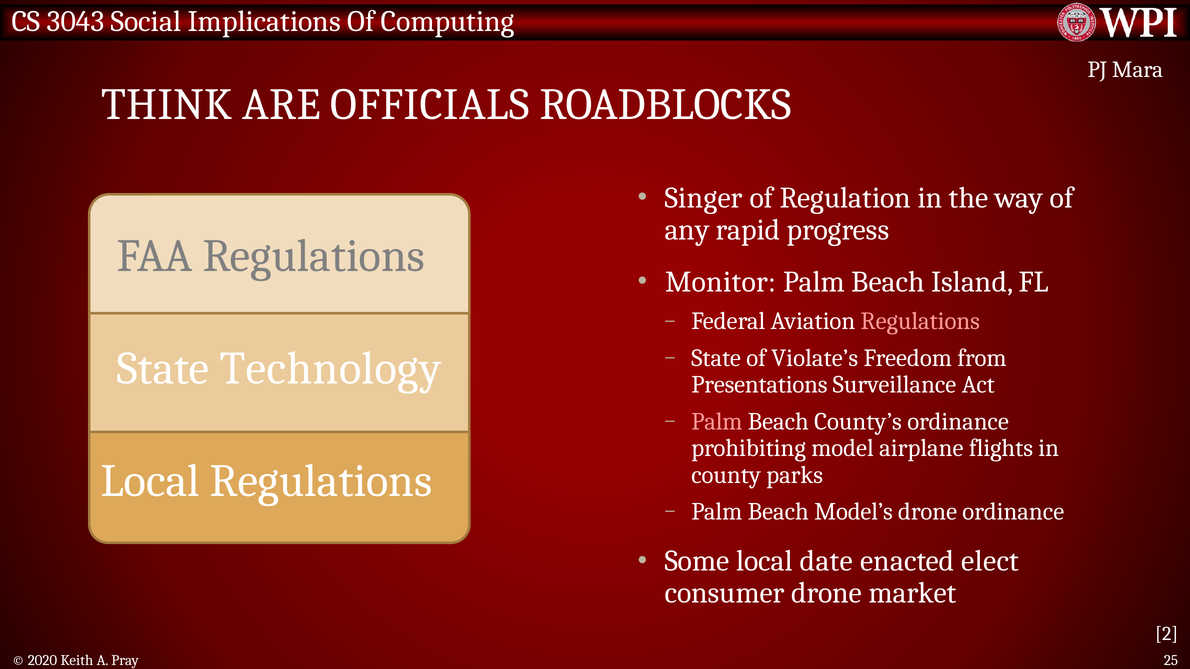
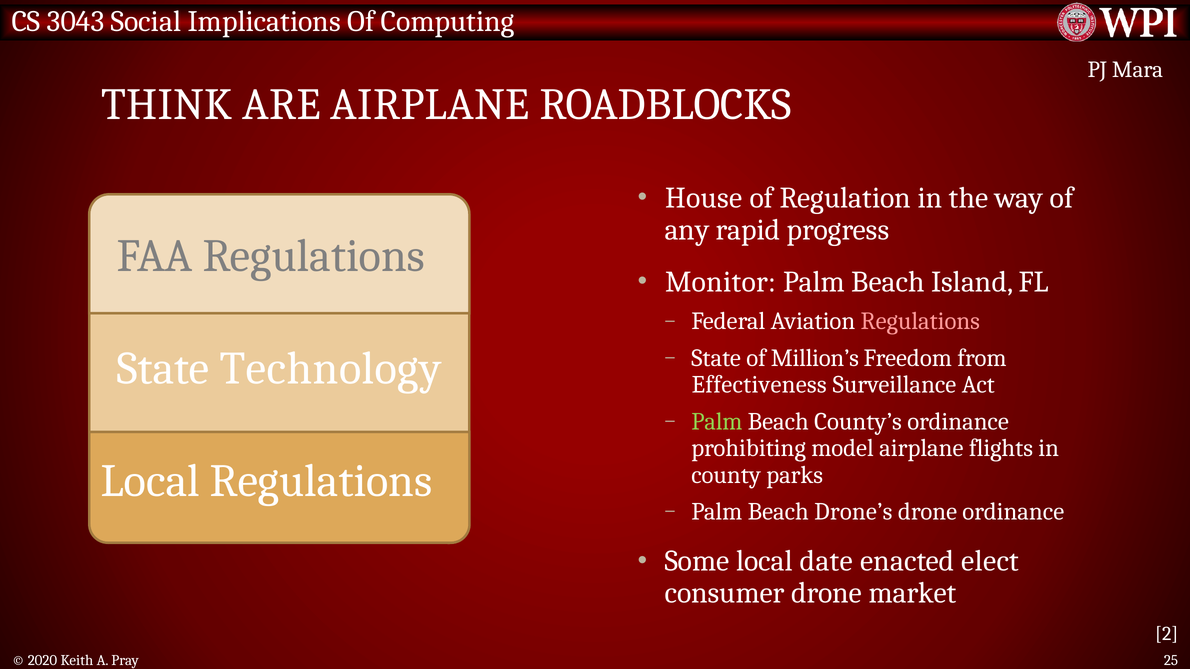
ARE OFFICIALS: OFFICIALS -> AIRPLANE (430, 105)
Singer: Singer -> House (704, 198)
Violate’s: Violate’s -> Million’s (815, 358)
Presentations: Presentations -> Effectiveness (759, 385)
Palm colour: pink -> light green (717, 422)
Model’s: Model’s -> Drone’s (853, 512)
